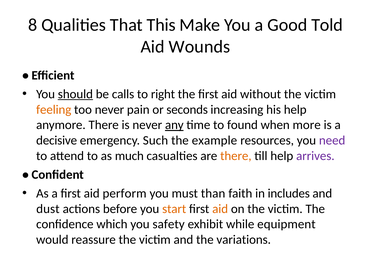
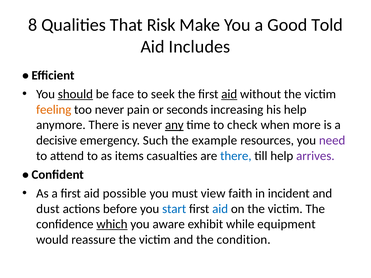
This: This -> Risk (161, 25)
Wounds: Wounds -> Includes (199, 47)
calls: calls -> face (123, 94)
right: right -> seek (163, 94)
aid underline: none -> present (229, 94)
found: found -> check (242, 125)
much: much -> items (129, 156)
there colour: orange -> blue (236, 156)
perform: perform -> possible (125, 193)
than: than -> view (213, 193)
includes: includes -> incident (289, 193)
start colour: orange -> blue (174, 209)
aid colour: orange -> blue (220, 209)
which underline: none -> present (112, 224)
safety: safety -> aware (169, 224)
variations: variations -> condition (244, 240)
